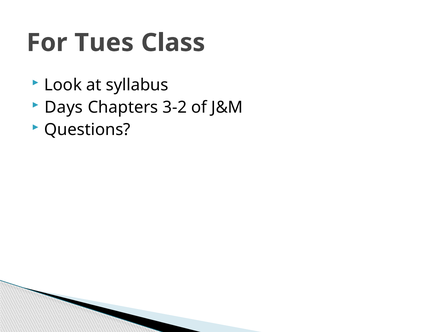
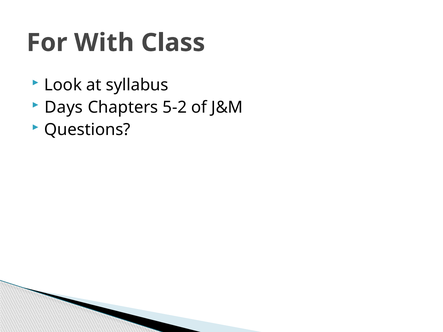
Tues: Tues -> With (104, 43)
3-2: 3-2 -> 5-2 (175, 107)
